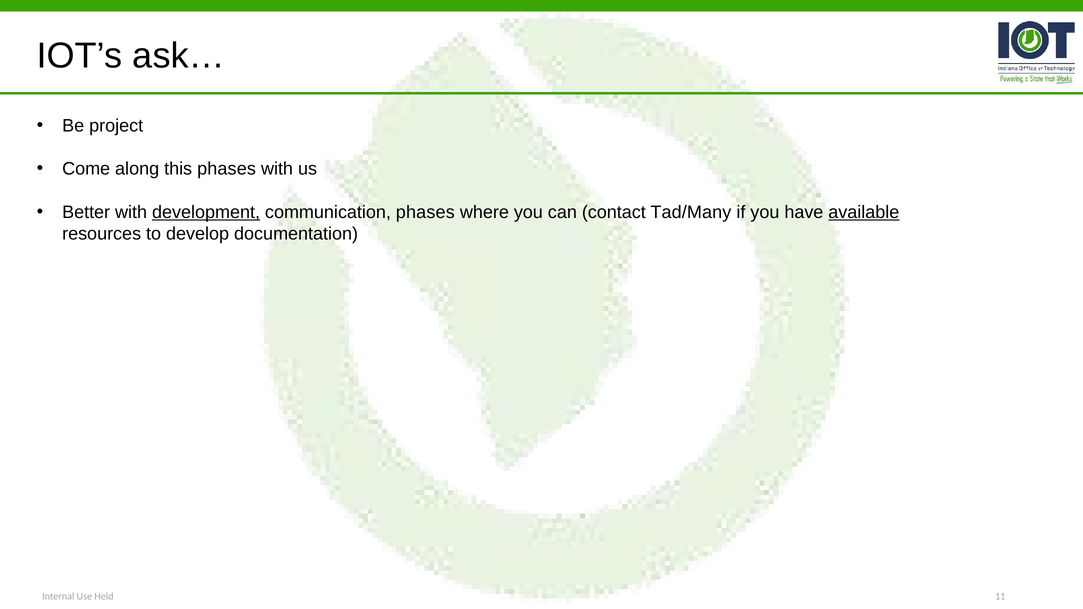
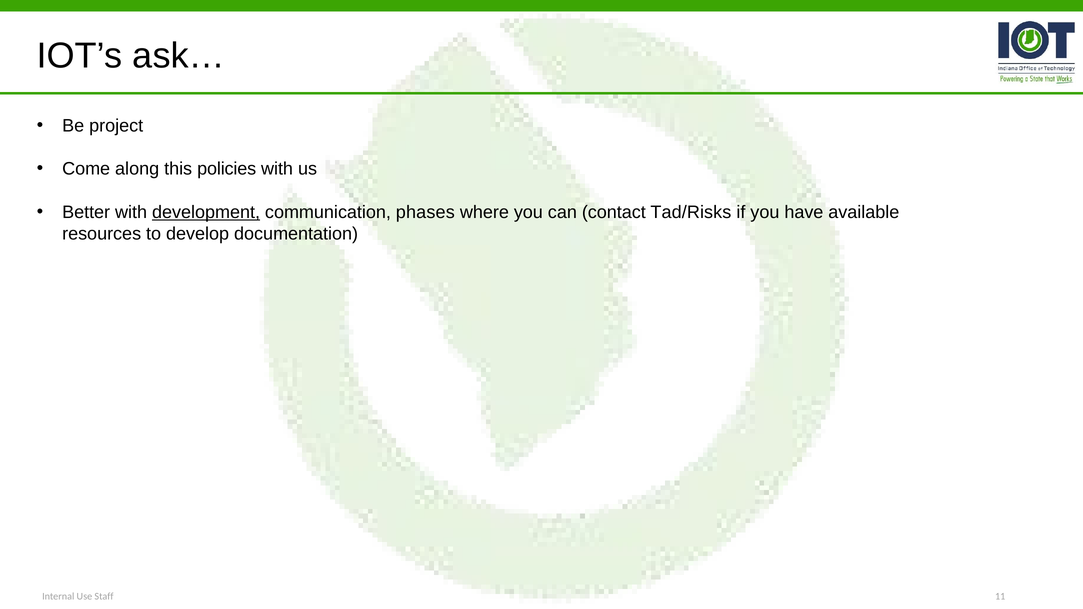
this phases: phases -> policies (227, 169)
Tad/Many: Tad/Many -> Tad/Risks (691, 212)
available underline: present -> none (864, 212)
Held: Held -> Staff (104, 597)
